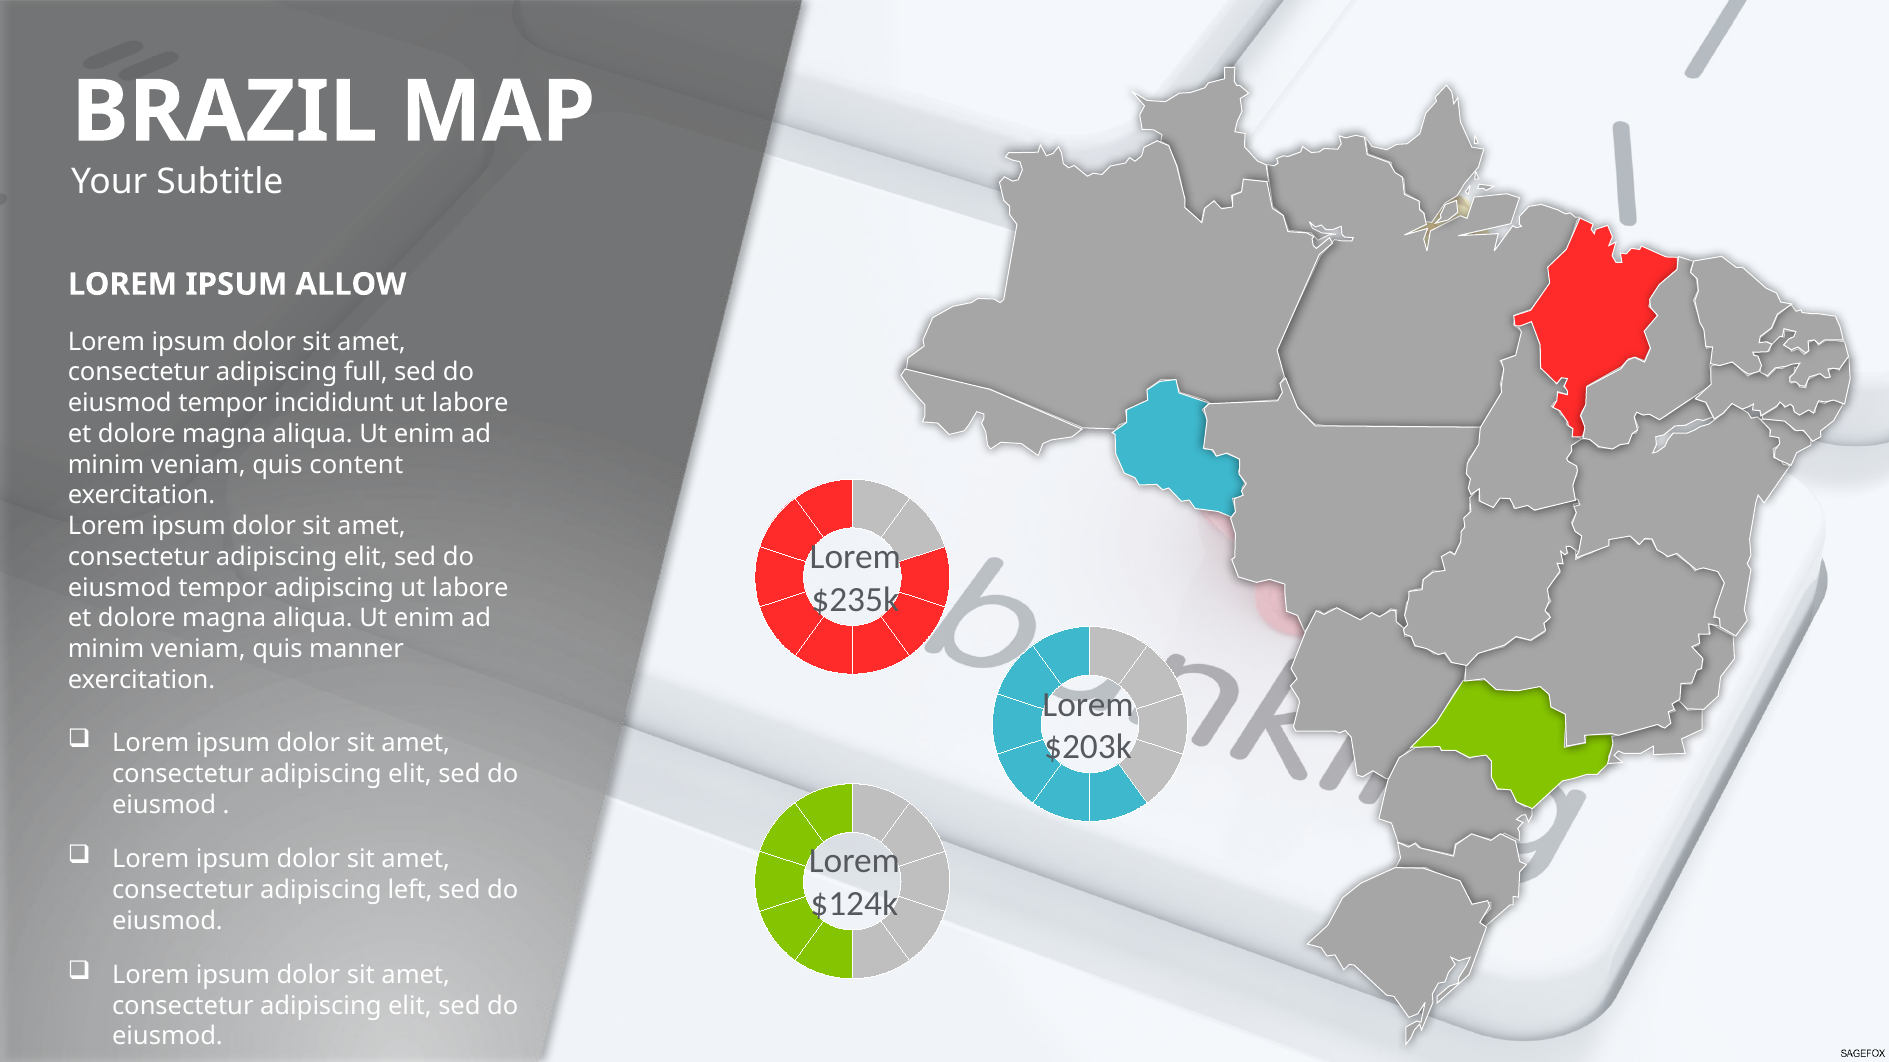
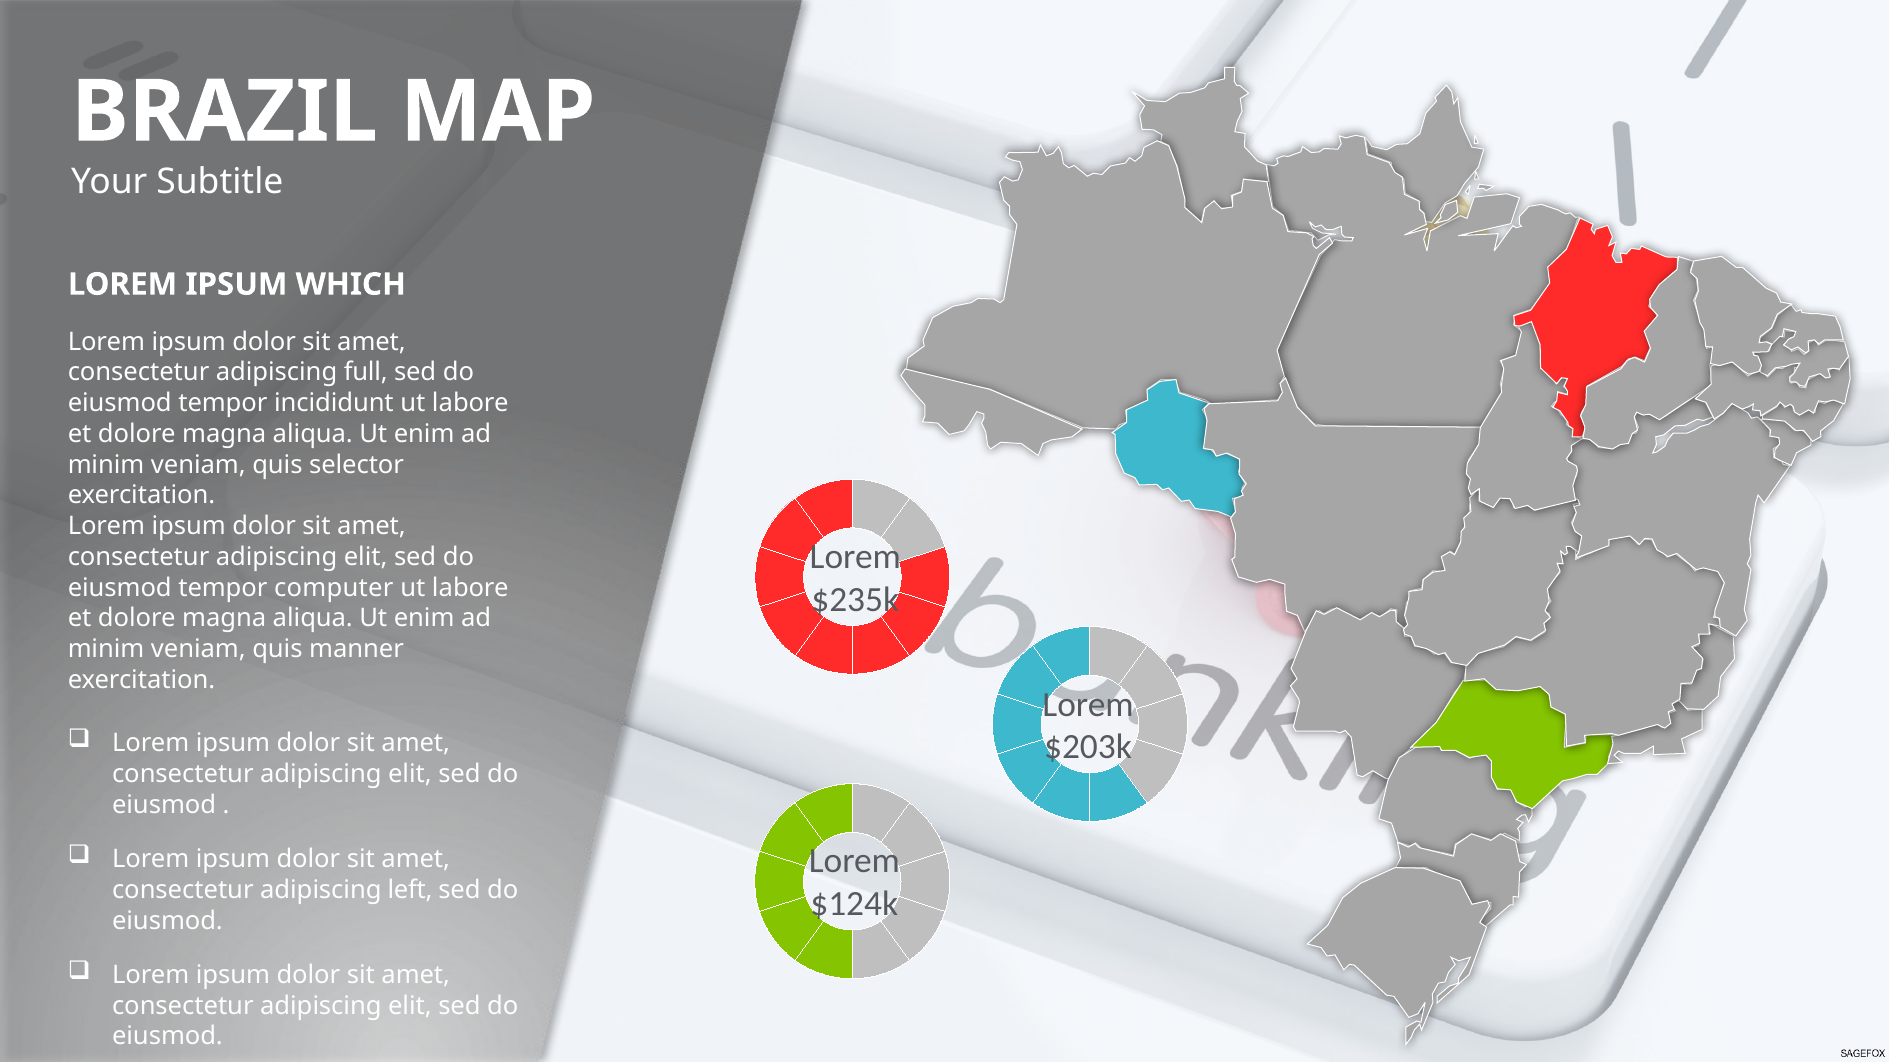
ALLOW: ALLOW -> WHICH (351, 285)
content: content -> selector (357, 465)
tempor adipiscing: adipiscing -> computer (334, 588)
